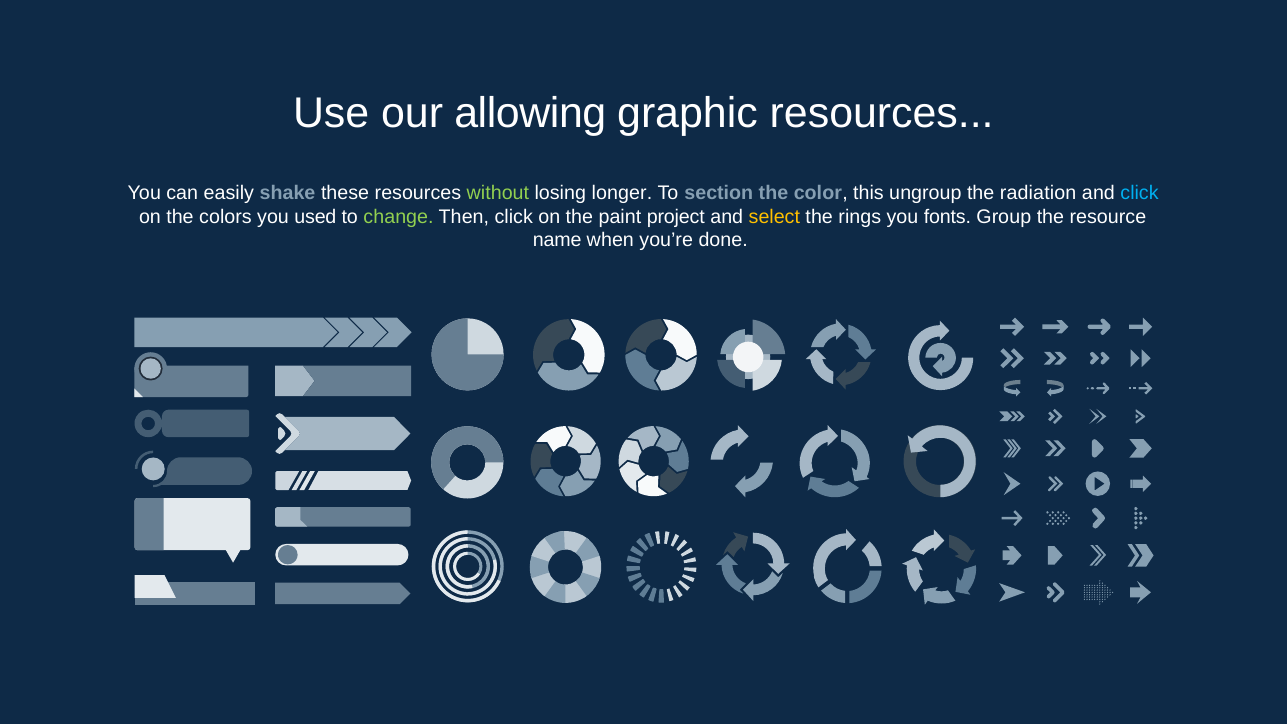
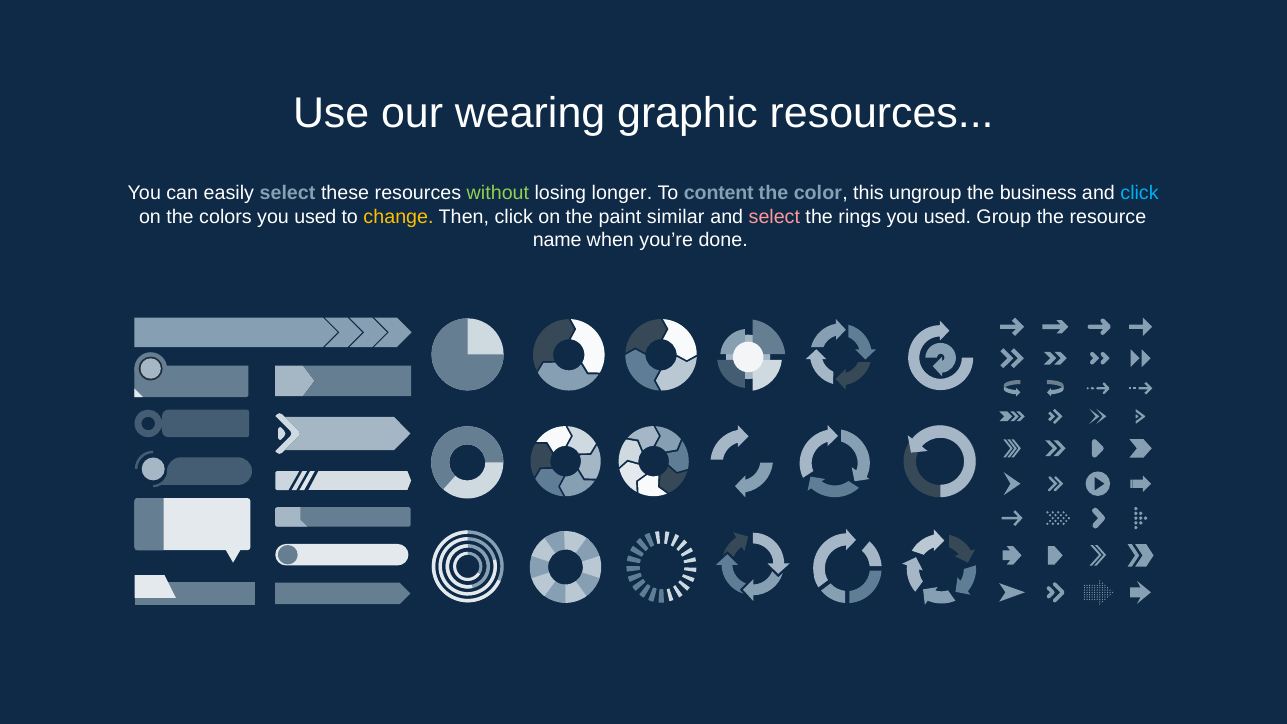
allowing: allowing -> wearing (530, 114)
easily shake: shake -> select (288, 193)
section: section -> content (719, 193)
radiation: radiation -> business (1038, 193)
change colour: light green -> yellow (399, 217)
project: project -> similar (676, 217)
select colour: yellow -> pink (774, 217)
fonts: fonts -> used (947, 217)
